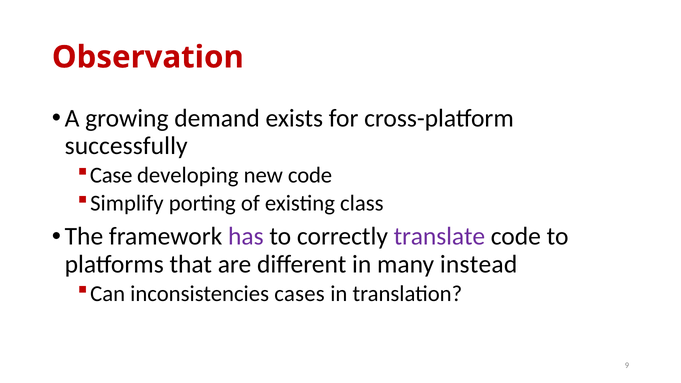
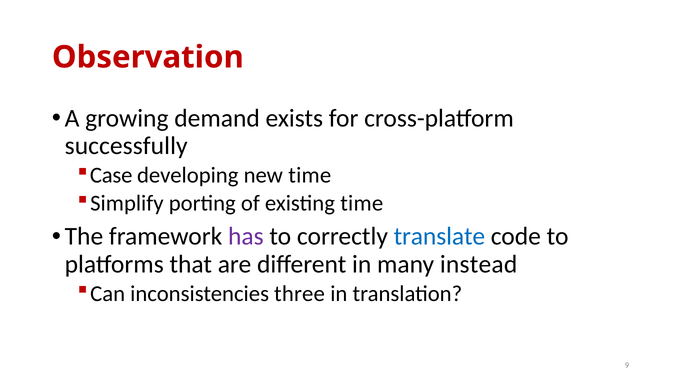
new code: code -> time (310, 175)
existing class: class -> time (362, 203)
translate colour: purple -> blue (439, 237)
cases: cases -> three (300, 294)
